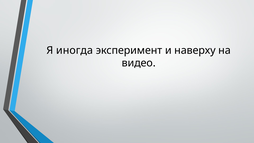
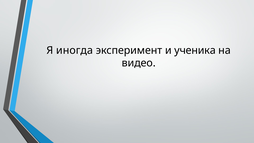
наверху: наверху -> ученика (195, 50)
